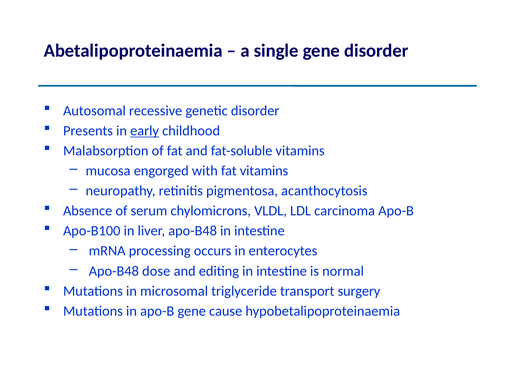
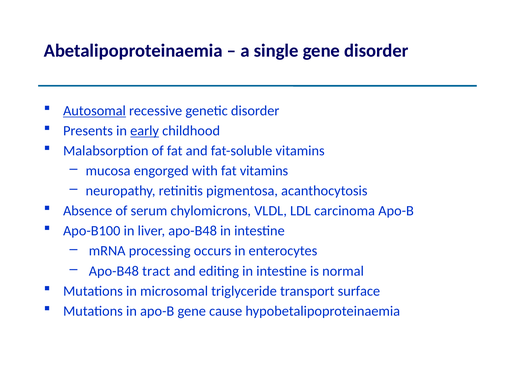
Autosomal underline: none -> present (94, 111)
dose: dose -> tract (156, 271)
surgery: surgery -> surface (359, 291)
